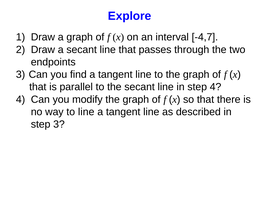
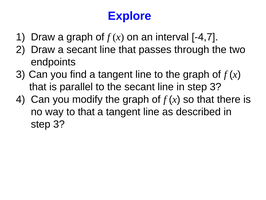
line in step 4: 4 -> 3 (216, 87)
to line: line -> that (86, 112)
